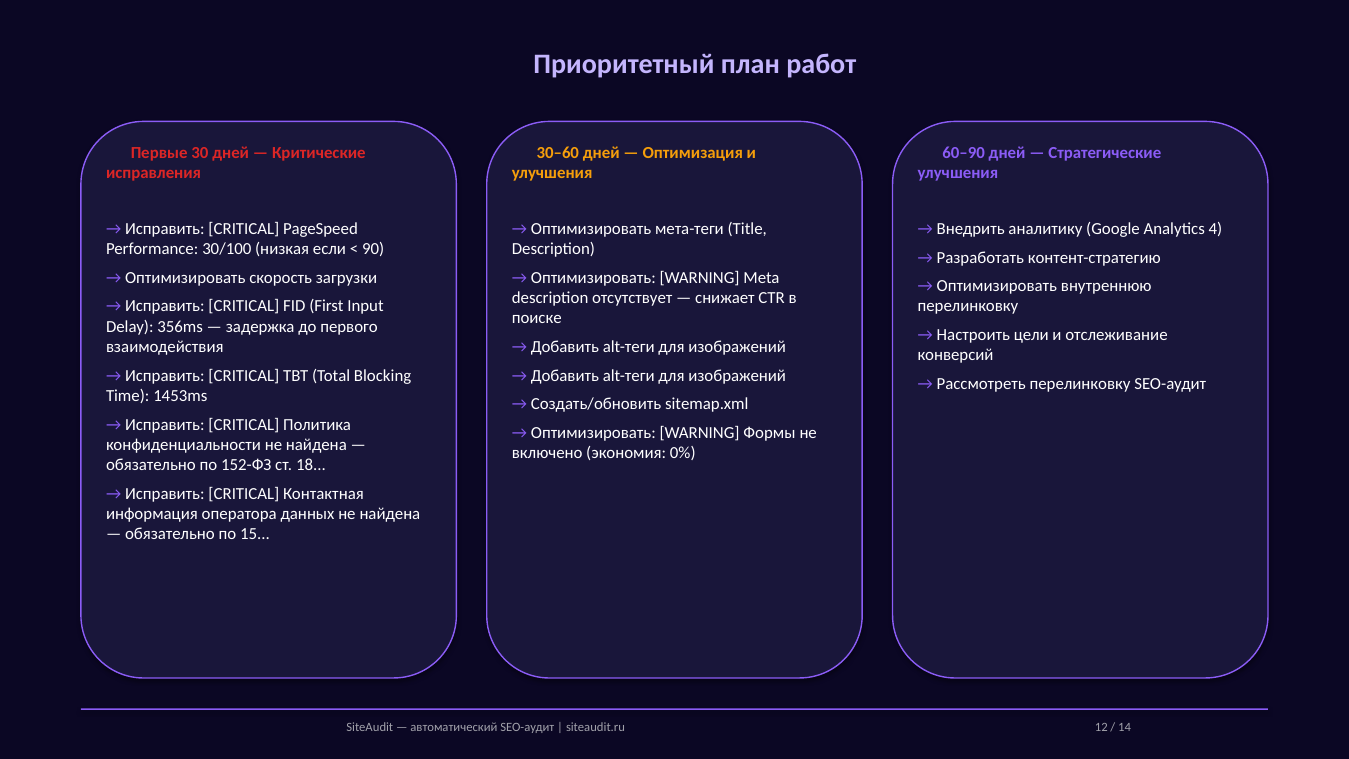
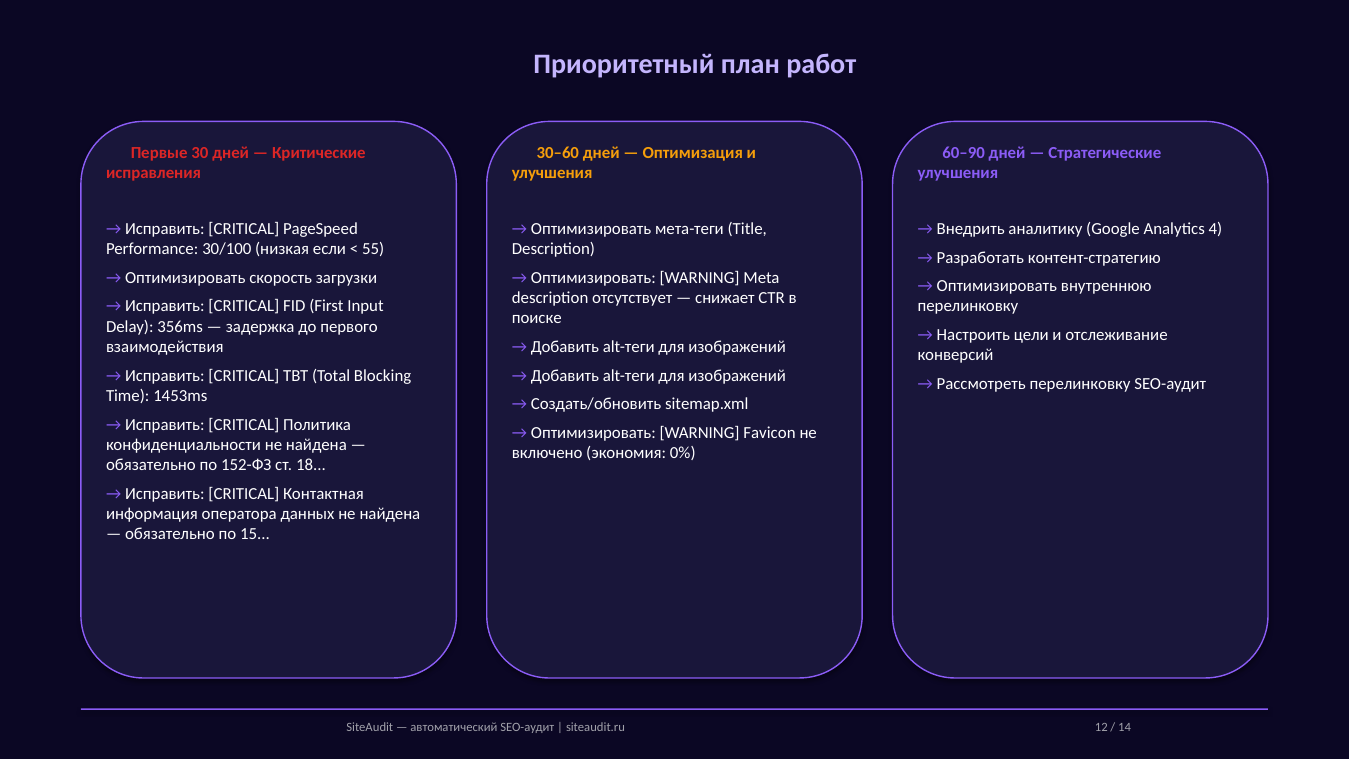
90: 90 -> 55 (373, 249)
Формы: Формы -> Favicon (769, 433)
